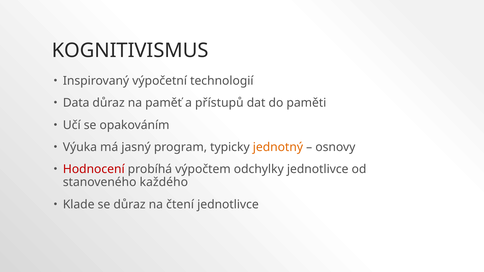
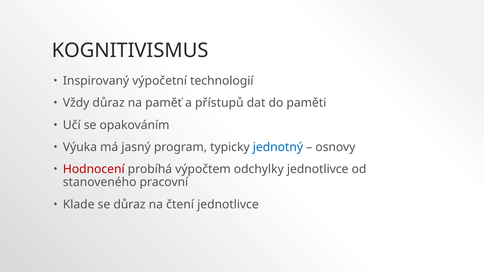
Data: Data -> Vždy (76, 103)
jednotný colour: orange -> blue (278, 147)
každého: každého -> pracovní (164, 183)
